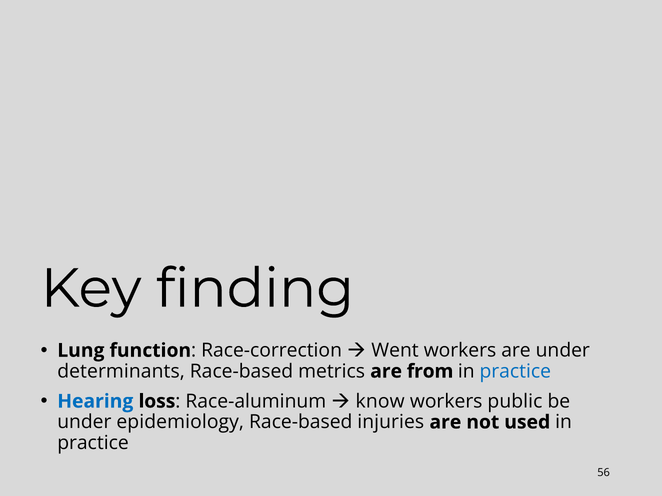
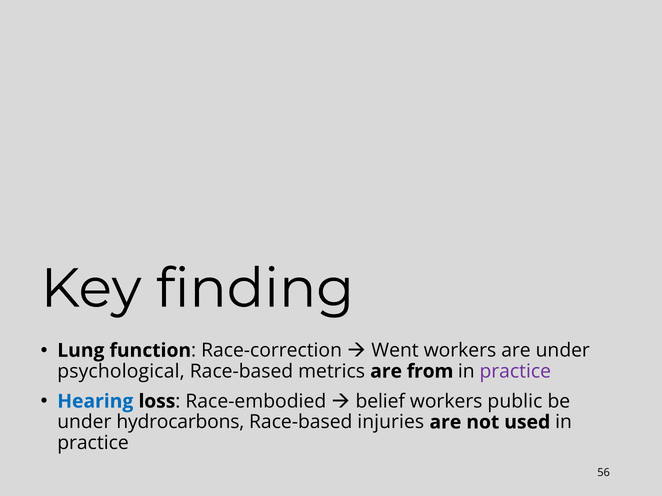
determinants: determinants -> psychological (121, 372)
practice colour: blue -> purple (515, 372)
Race-aluminum: Race-aluminum -> Race-embodied (256, 402)
know: know -> belief (380, 402)
epidemiology: epidemiology -> hydrocarbons (180, 423)
